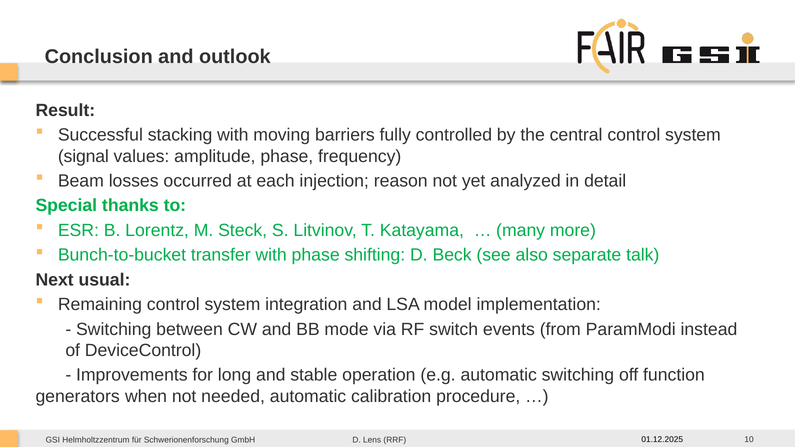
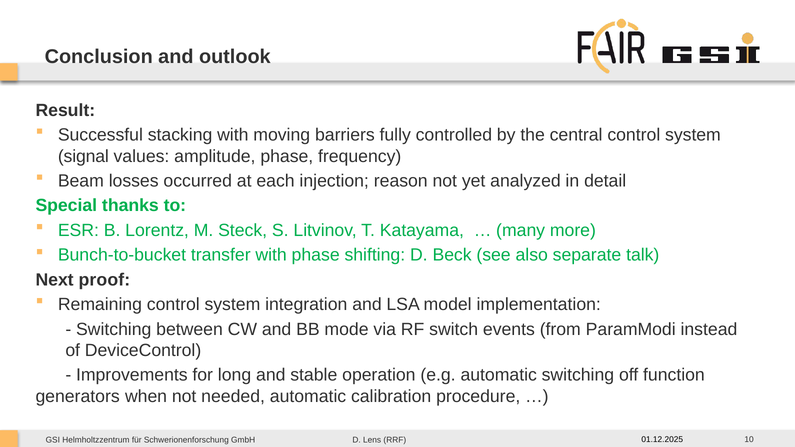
usual: usual -> proof (104, 280)
